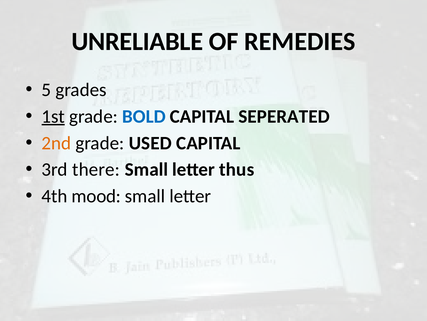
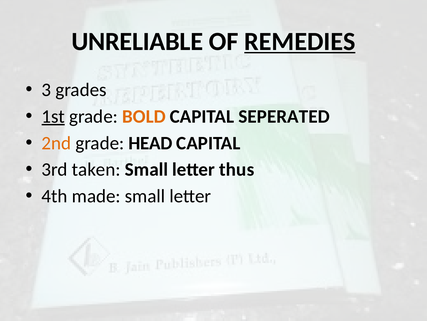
REMEDIES underline: none -> present (300, 41)
5: 5 -> 3 (46, 90)
BOLD colour: blue -> orange (144, 116)
USED: USED -> HEAD (150, 143)
there: there -> taken (96, 169)
mood: mood -> made (96, 196)
